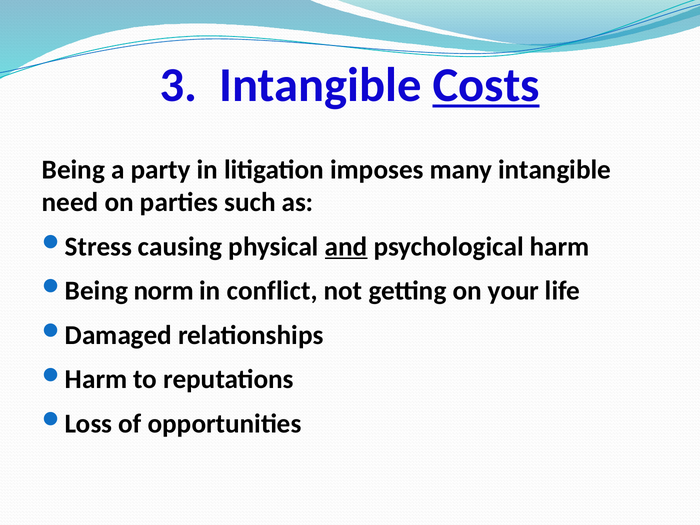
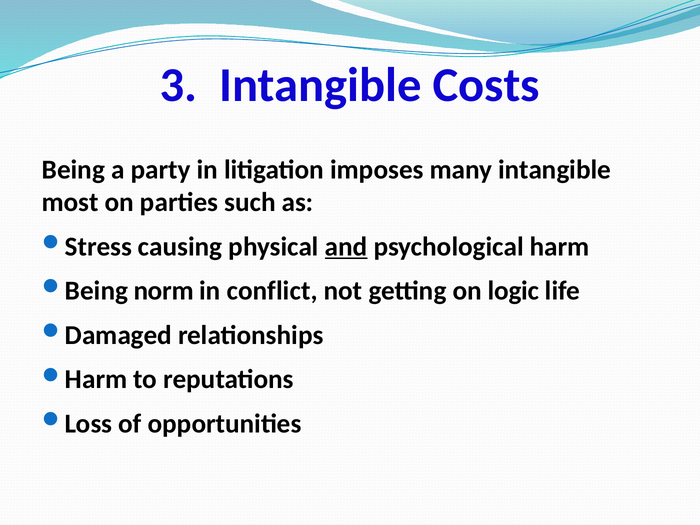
Costs underline: present -> none (486, 85)
need: need -> most (70, 202)
your: your -> logic (514, 291)
